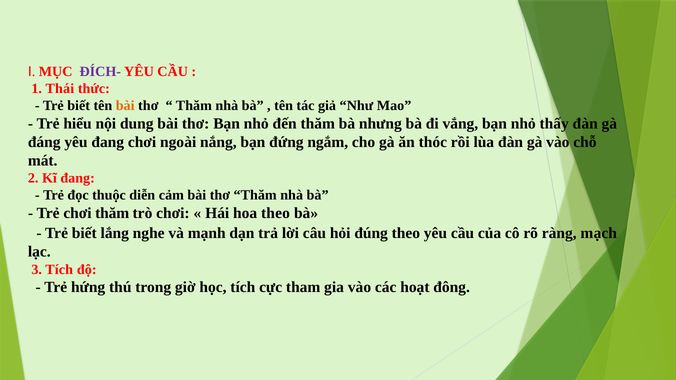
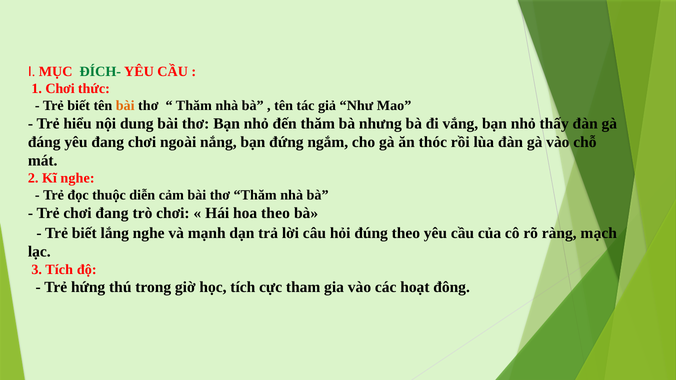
ĐÍCH- colour: purple -> green (100, 72)
1 Thái: Thái -> Chơi (60, 89)
Kĩ đang: đang -> nghe (78, 178)
chơi thăm: thăm -> đang (112, 213)
